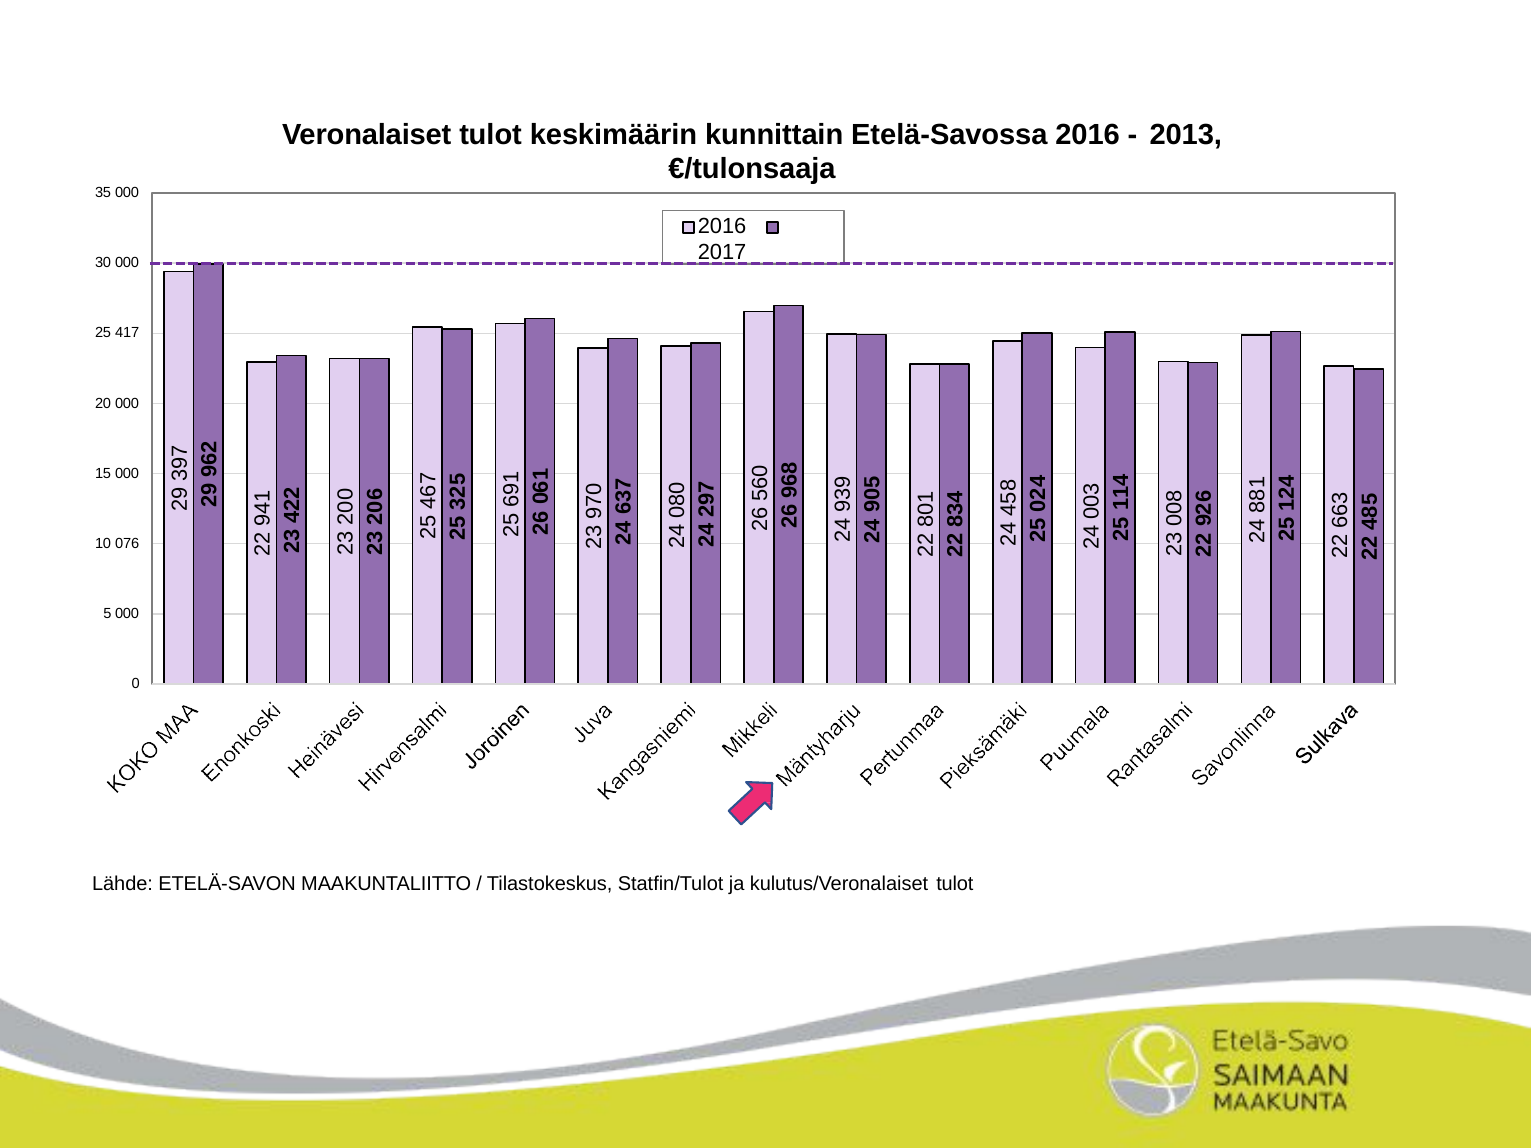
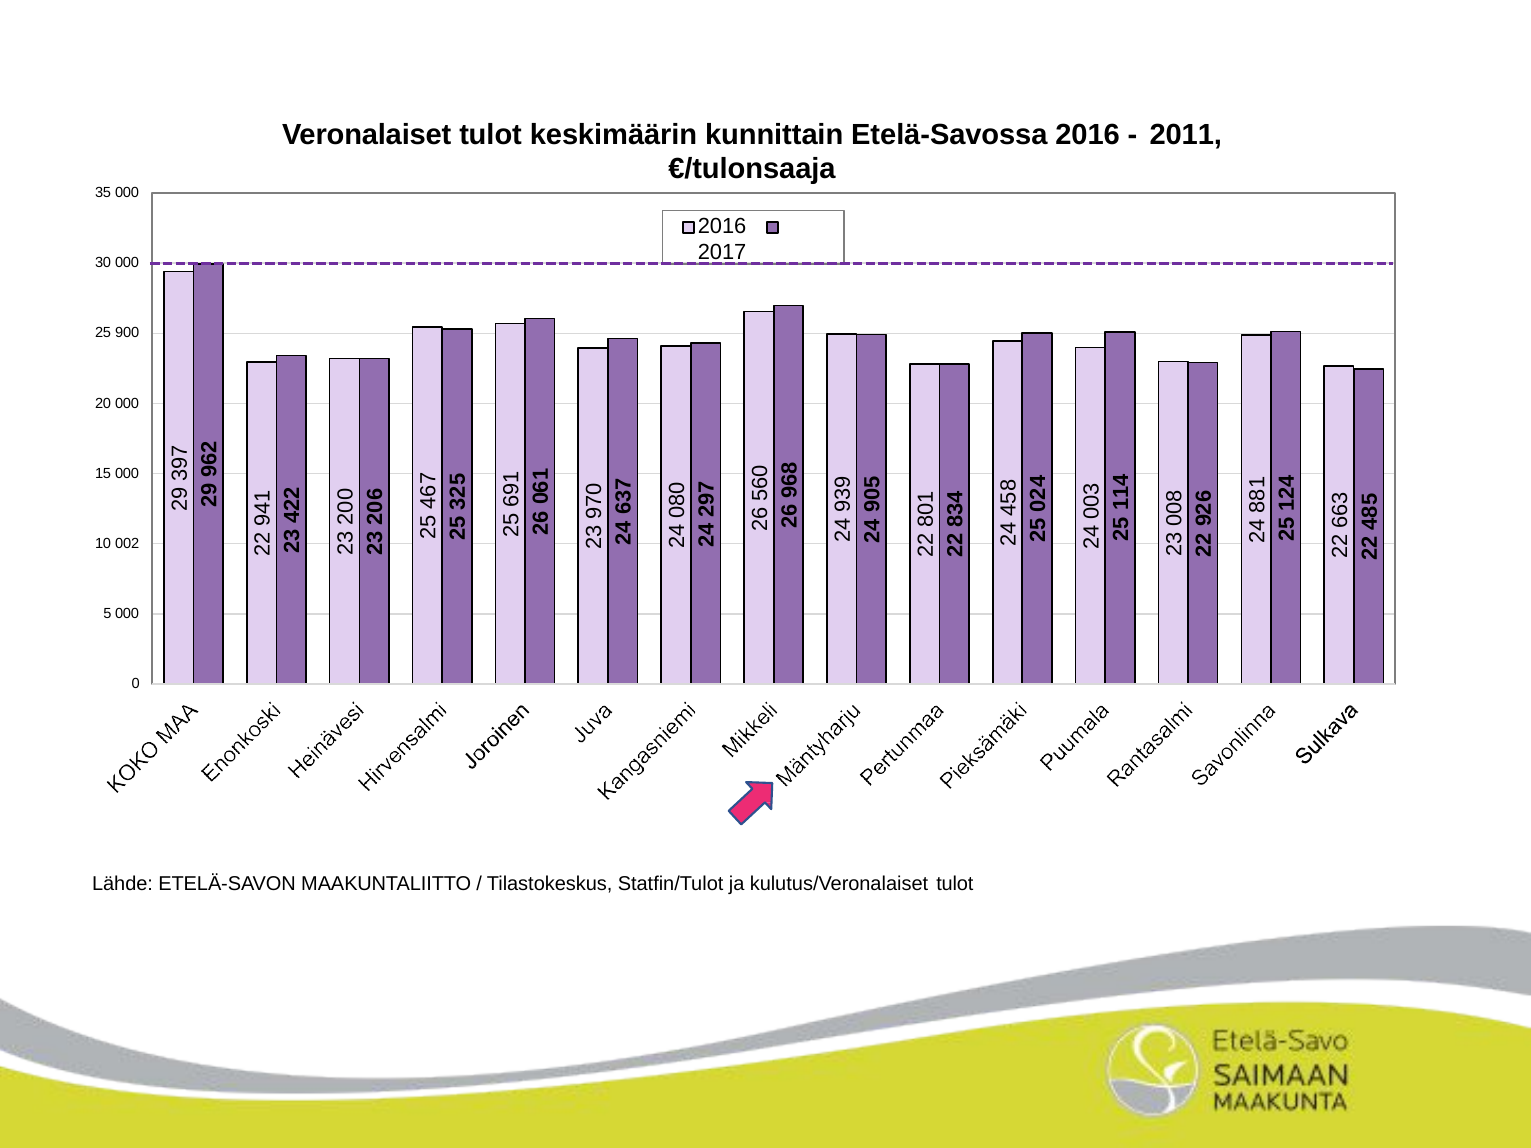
2013: 2013 -> 2011 (1186, 135)
417: 417 -> 900 (127, 333)
076: 076 -> 002 (127, 544)
